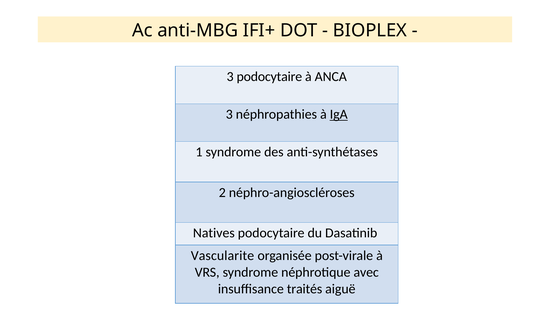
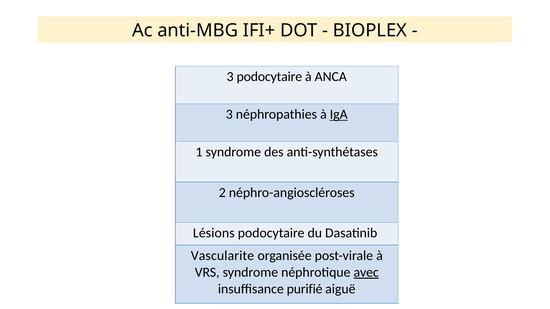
Natives: Natives -> Lésions (214, 233)
avec underline: none -> present (366, 273)
traités: traités -> purifié (305, 289)
